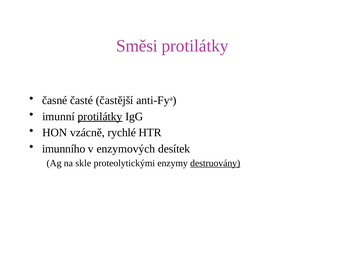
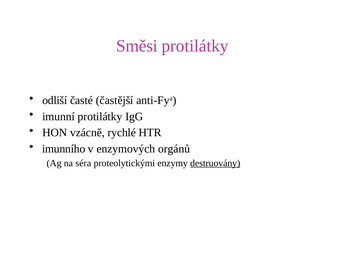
časné: časné -> odliší (55, 100)
protilátky underline: present -> none (100, 116)
desítek: desítek -> orgánů (174, 149)
skle: skle -> séra (83, 163)
